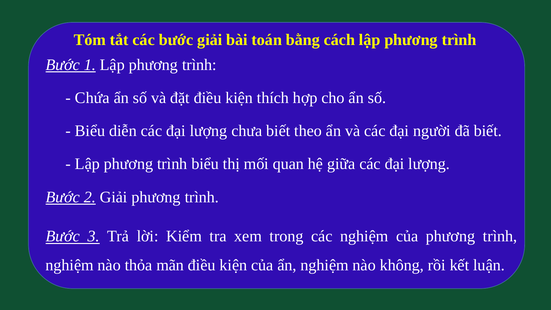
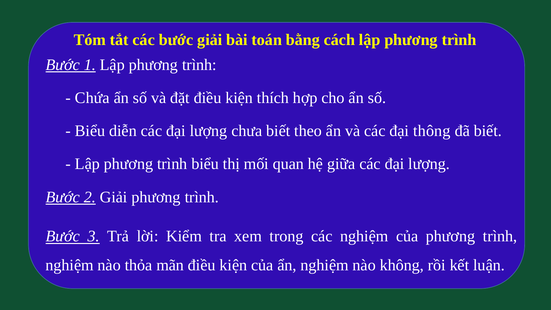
người: người -> thông (432, 131)
